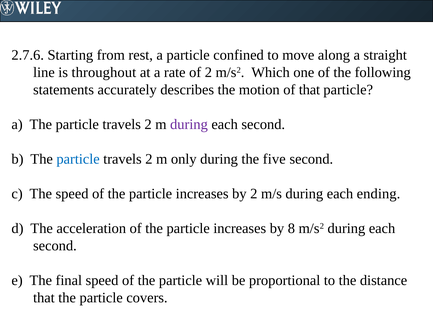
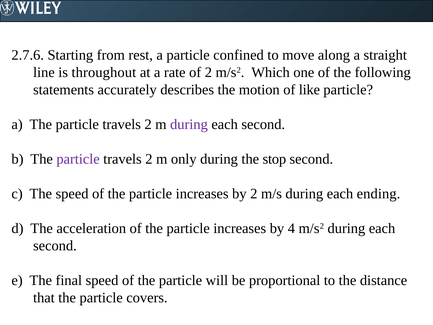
of that: that -> like (309, 90)
particle colour: blue -> purple (78, 159)
five: five -> stop (274, 159)
8: 8 -> 4 (291, 228)
